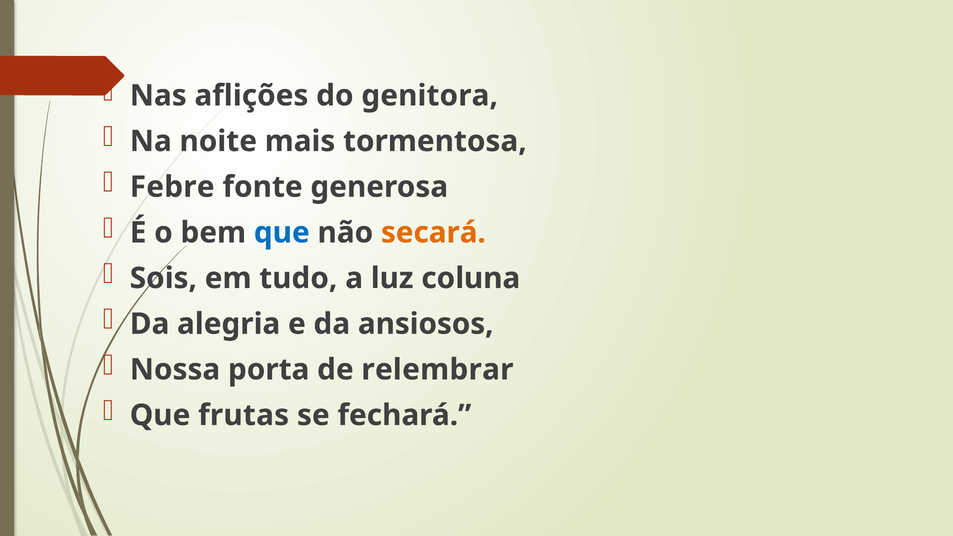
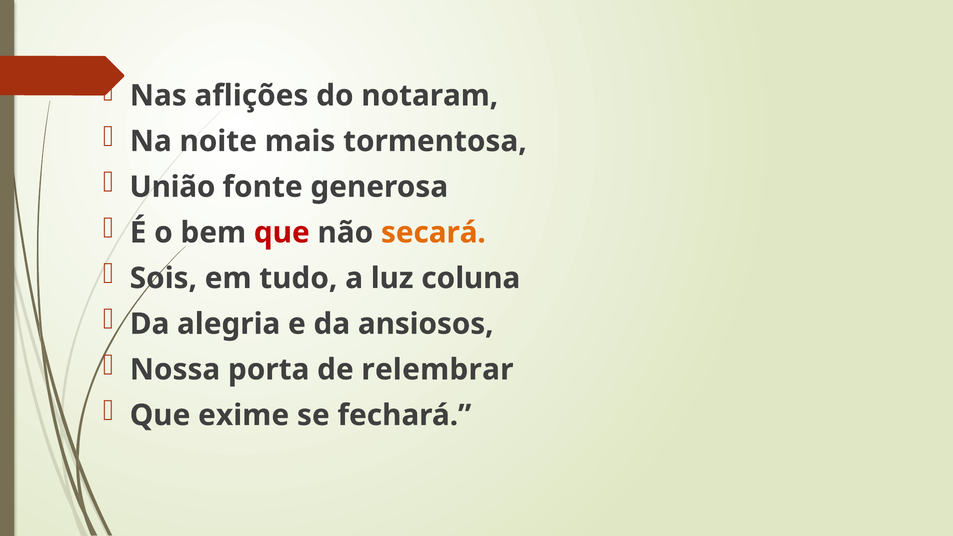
genitora: genitora -> notaram (430, 96)
Febre: Febre -> União (172, 187)
que colour: blue -> red (282, 233)
frutas: frutas -> exime (244, 415)
